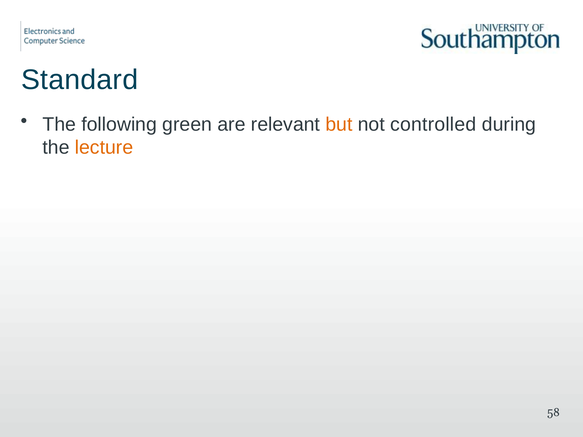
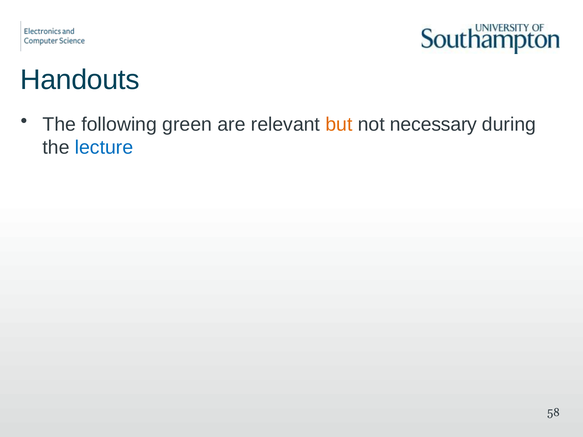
Standard: Standard -> Handouts (80, 80)
controlled: controlled -> necessary (433, 124)
lecture colour: orange -> blue (104, 148)
